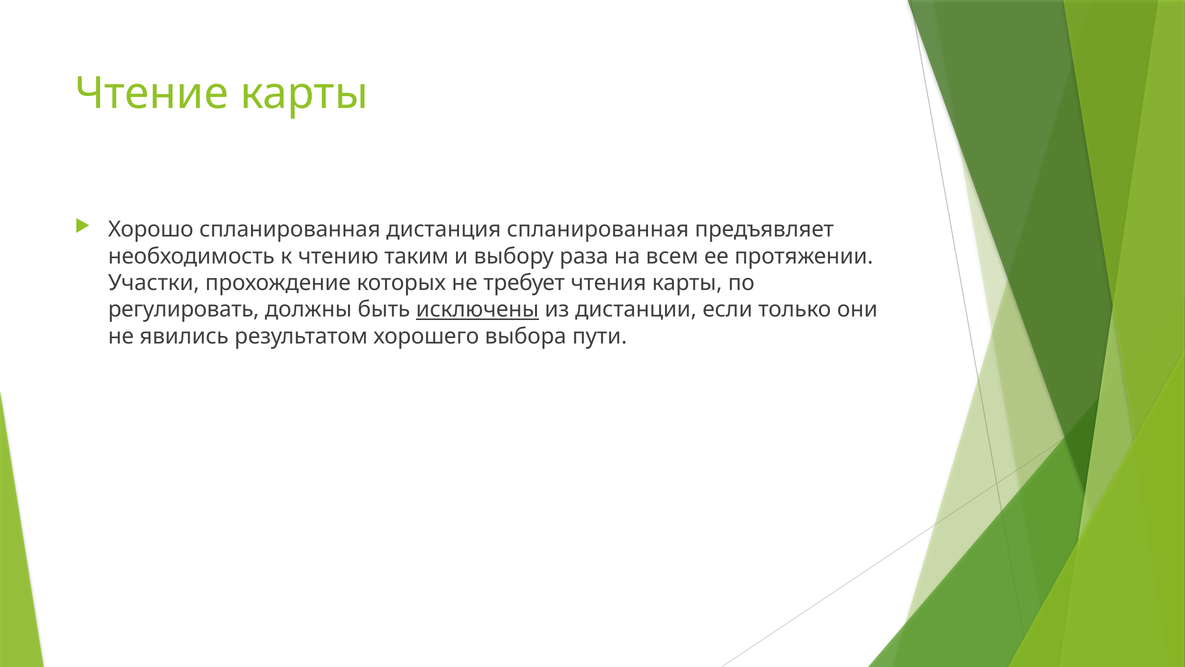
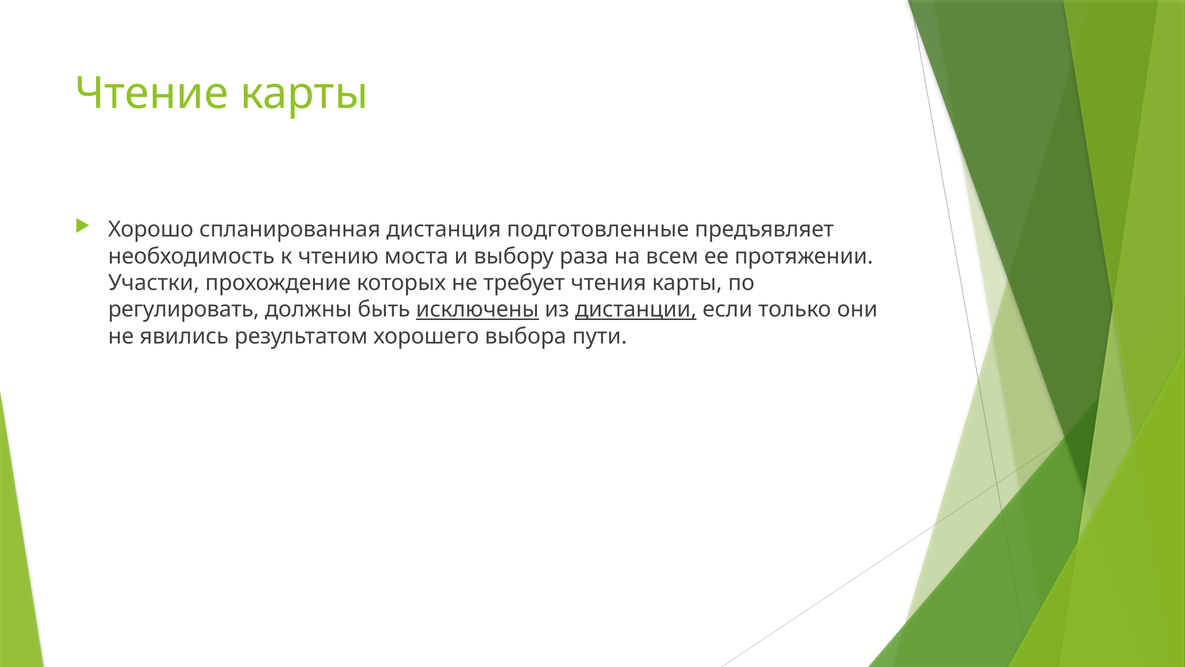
дистанция спланированная: спланированная -> подготовленные (598, 229)
таким: таким -> моста (416, 256)
дистанции underline: none -> present (636, 309)
